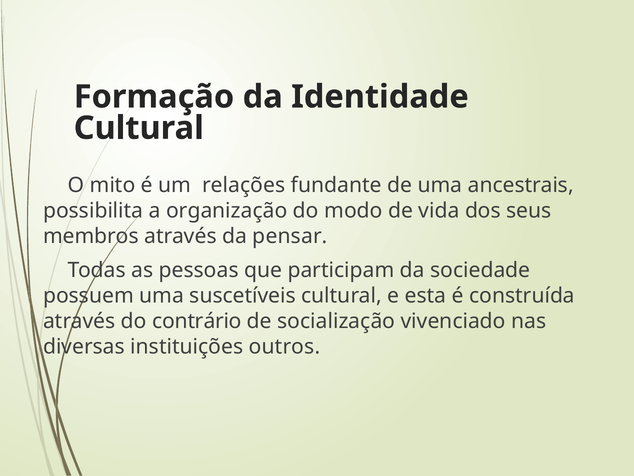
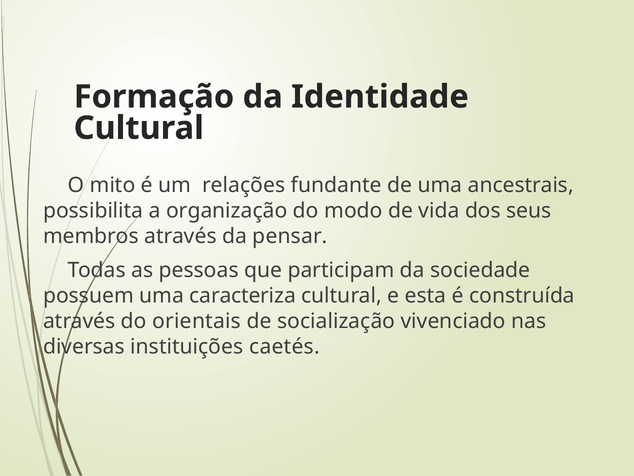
suscetíveis: suscetíveis -> caracteriza (243, 295)
contrário: contrário -> orientais (197, 321)
outros: outros -> caetés (284, 346)
